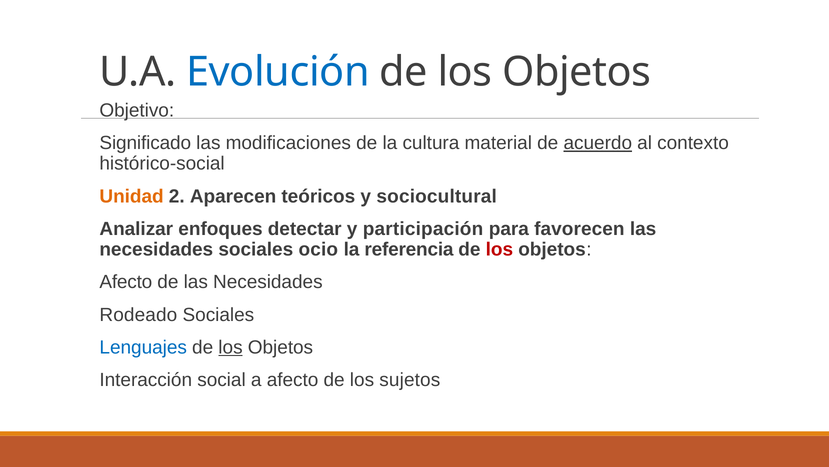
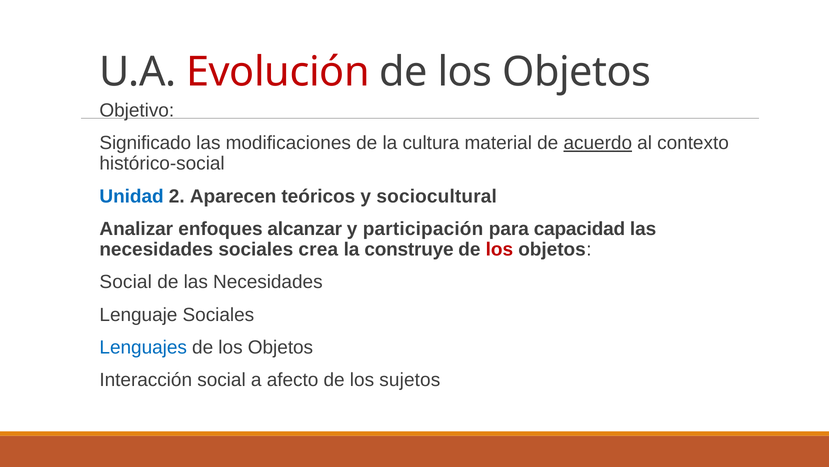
Evolución colour: blue -> red (278, 72)
Unidad colour: orange -> blue (132, 196)
detectar: detectar -> alcanzar (305, 229)
favorecen: favorecen -> capacidad (579, 229)
ocio: ocio -> crea (318, 249)
referencia: referencia -> construye (409, 249)
Afecto: Afecto -> Social (126, 282)
Rodeado: Rodeado -> Lenguaje (138, 314)
los underline: present -> none (231, 347)
